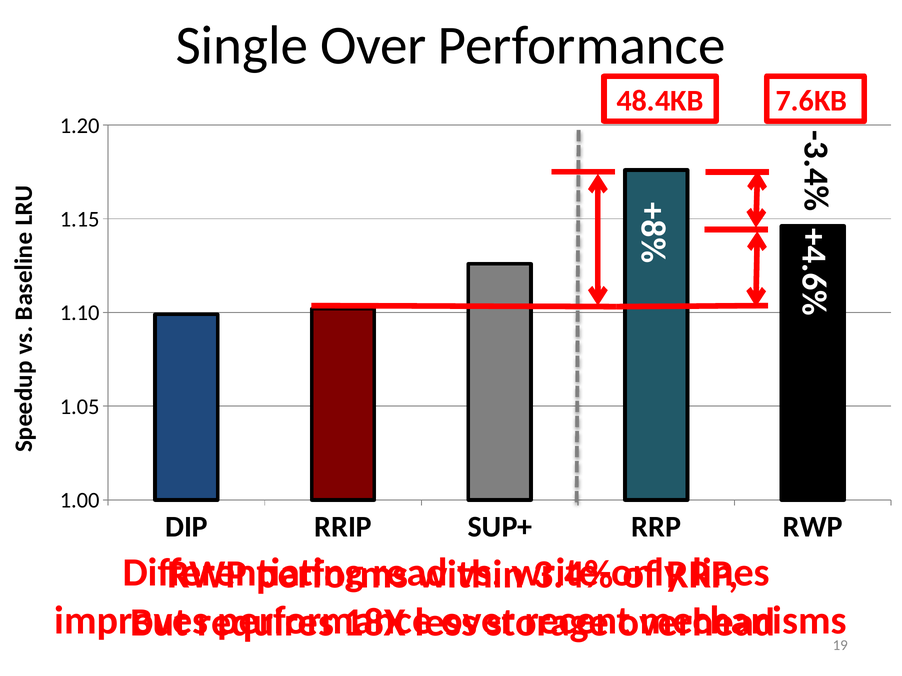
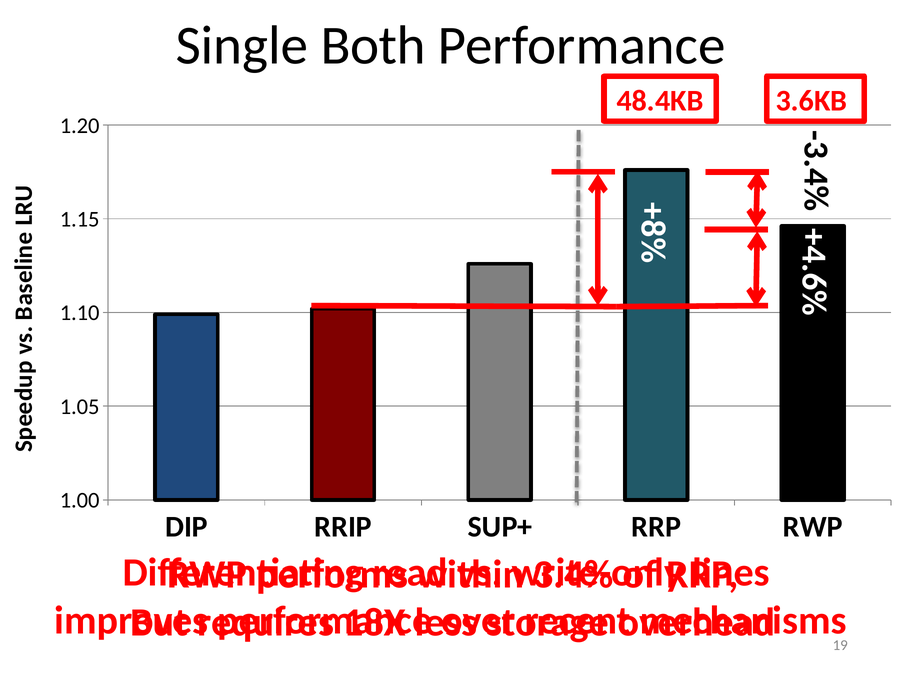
Single Over: Over -> Both (373, 45)
7.6KB: 7.6KB -> 3.6KB (811, 101)
